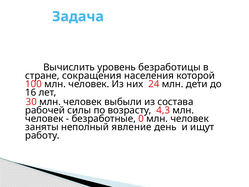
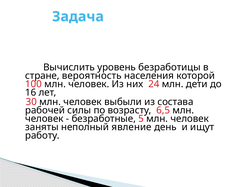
сокращения: сокращения -> вероятность (92, 76)
4,3: 4,3 -> 6,5 (163, 110)
0: 0 -> 5 (141, 119)
